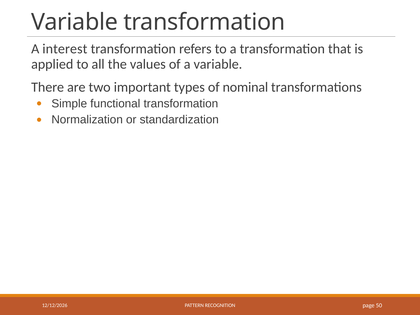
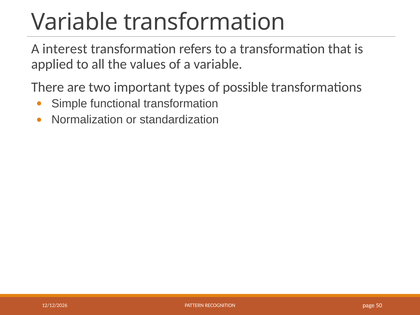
nominal: nominal -> possible (245, 87)
